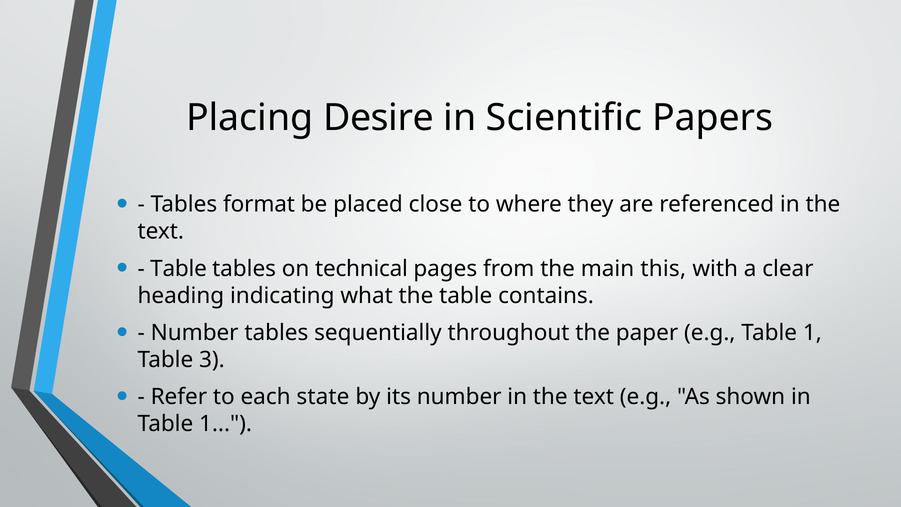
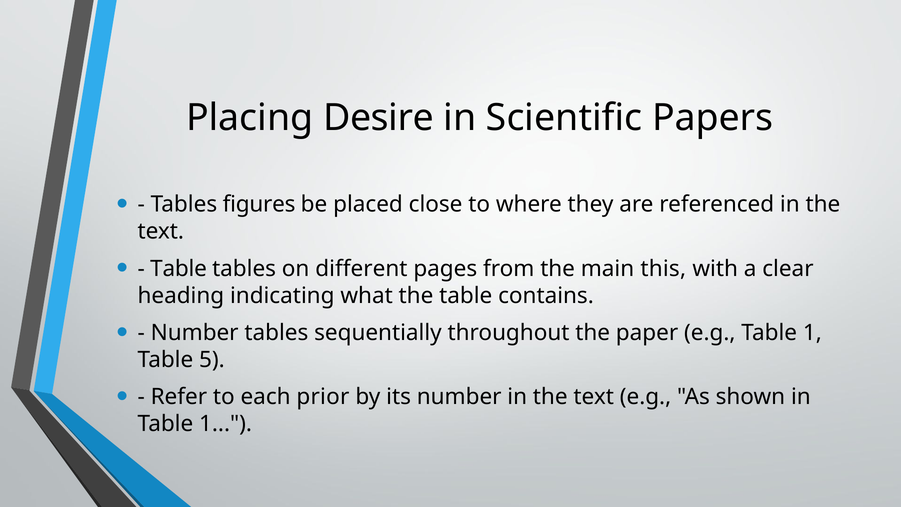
format: format -> figures (259, 204)
technical: technical -> different (361, 268)
3: 3 -> 5 (212, 360)
state: state -> prior (323, 397)
